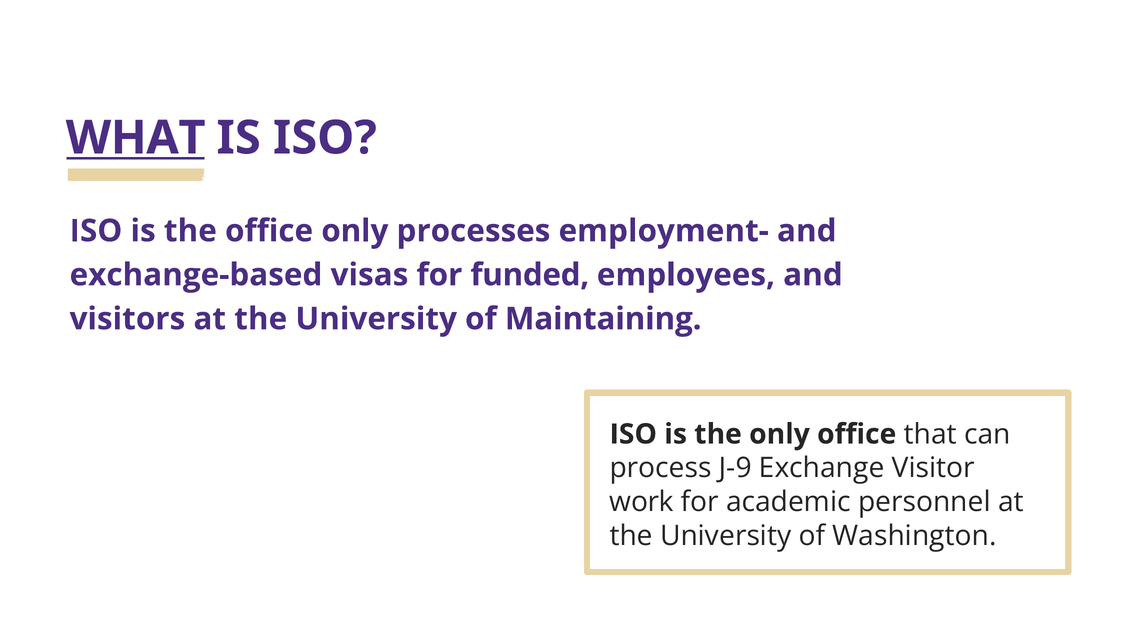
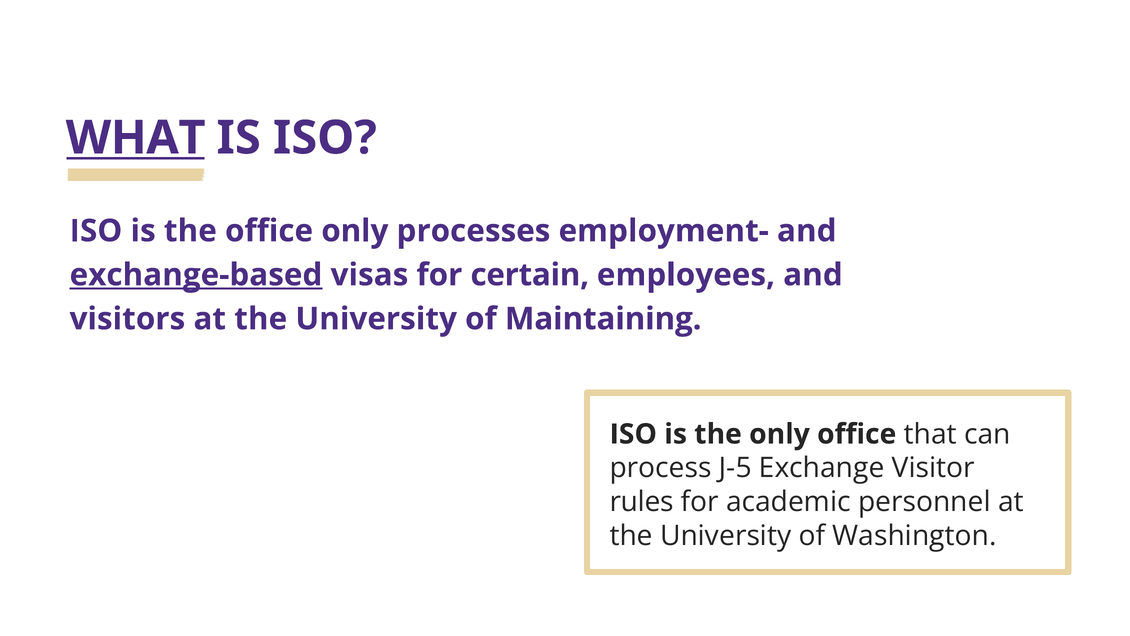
exchange-based underline: none -> present (196, 275)
funded: funded -> certain (530, 275)
J-9: J-9 -> J-5 (735, 468)
work: work -> rules (642, 502)
